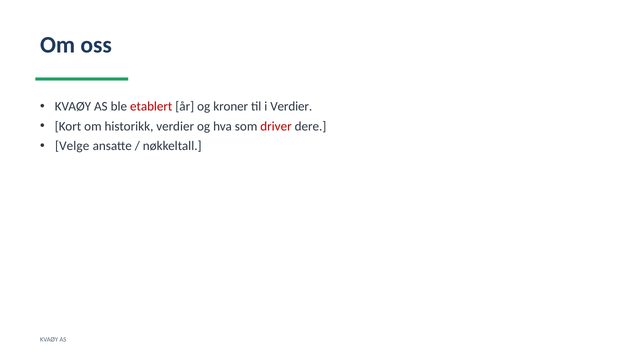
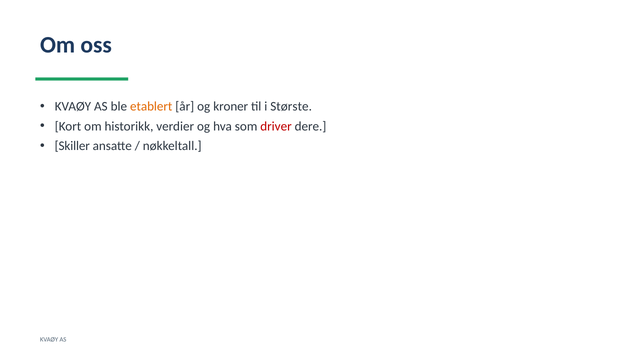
etablert colour: red -> orange (151, 107)
i Verdier: Verdier -> Største (291, 107)
Velge: Velge -> Skiller (72, 146)
